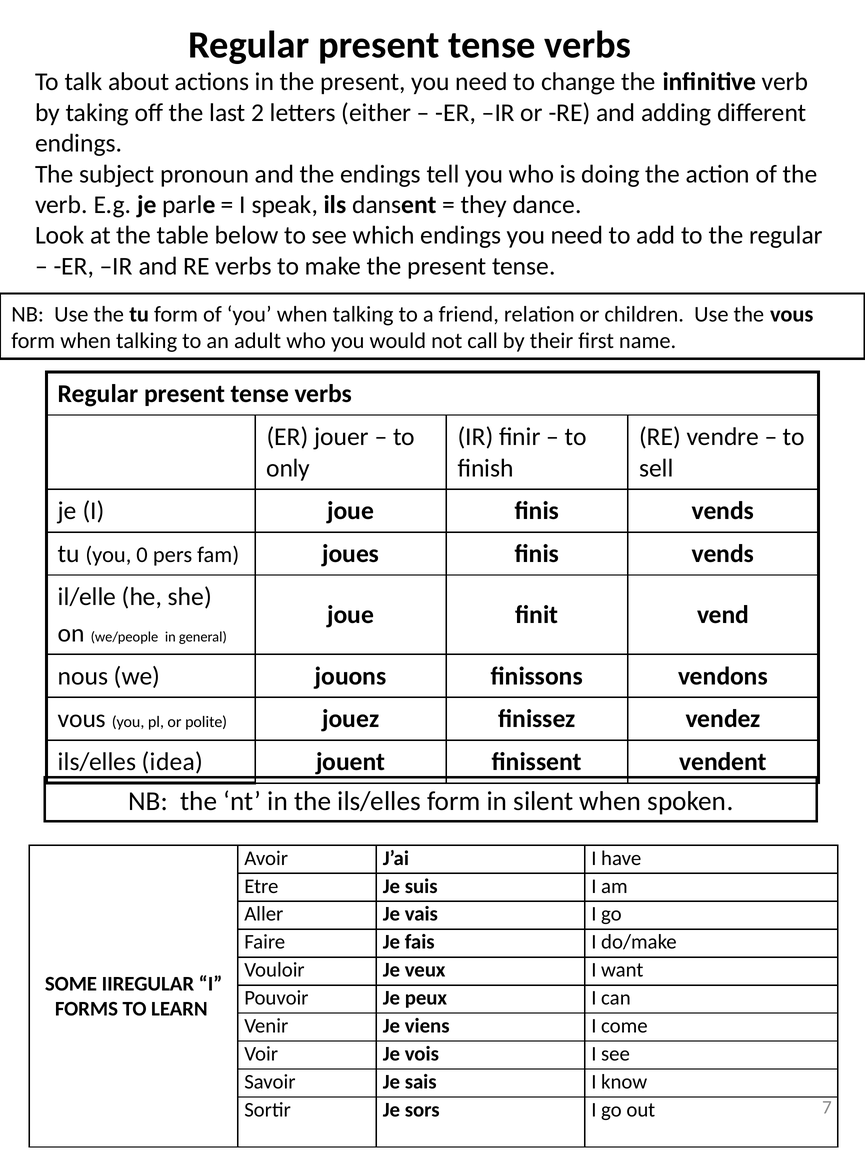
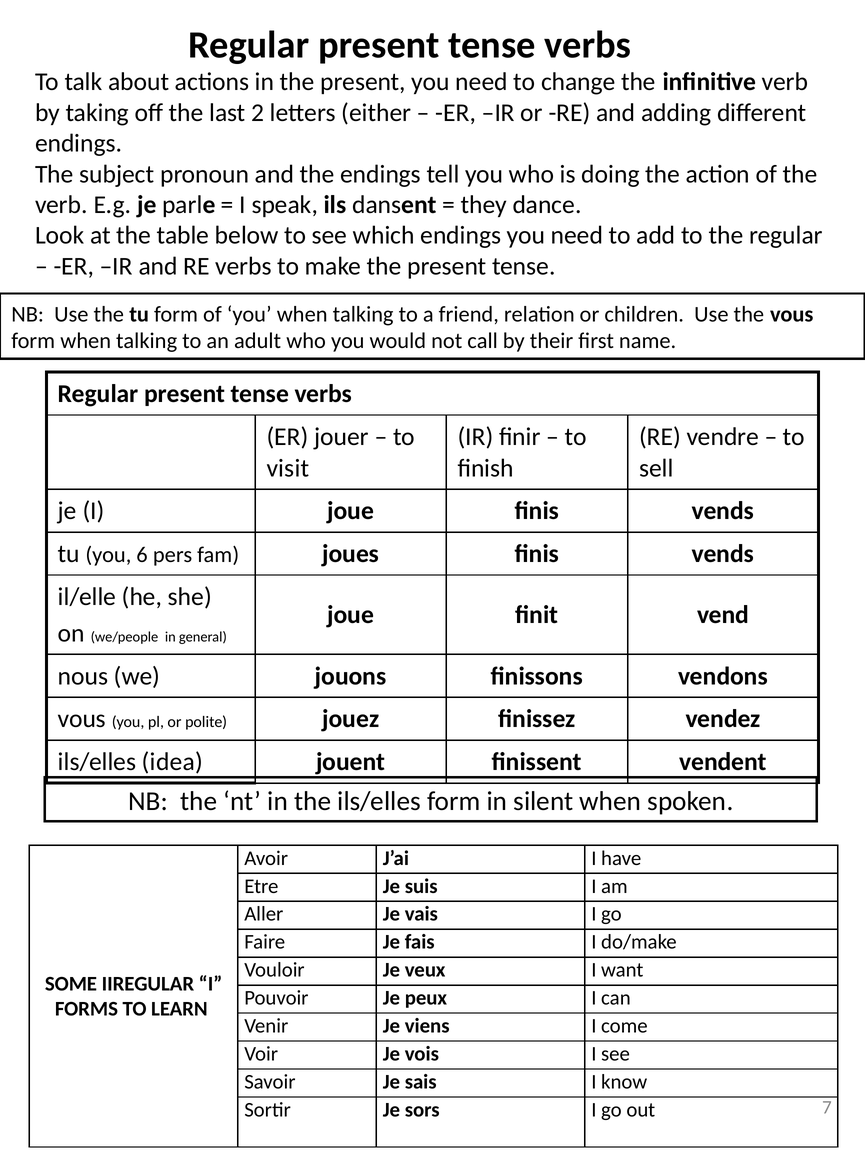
only: only -> visit (288, 468)
0: 0 -> 6 (142, 555)
